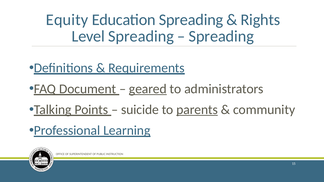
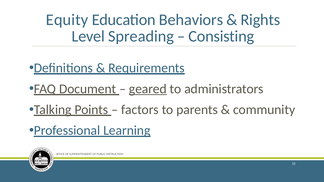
Education Spreading: Spreading -> Behaviors (191, 20)
Spreading: Spreading -> Consisting (221, 36)
suicide: suicide -> factors (140, 110)
parents underline: present -> none (197, 110)
